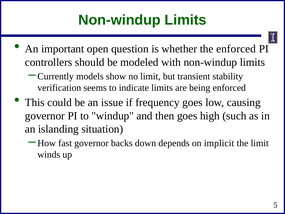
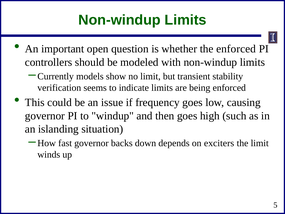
implicit: implicit -> exciters (219, 143)
